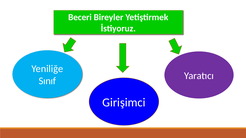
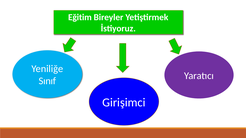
Beceri: Beceri -> Eğitim (80, 17)
